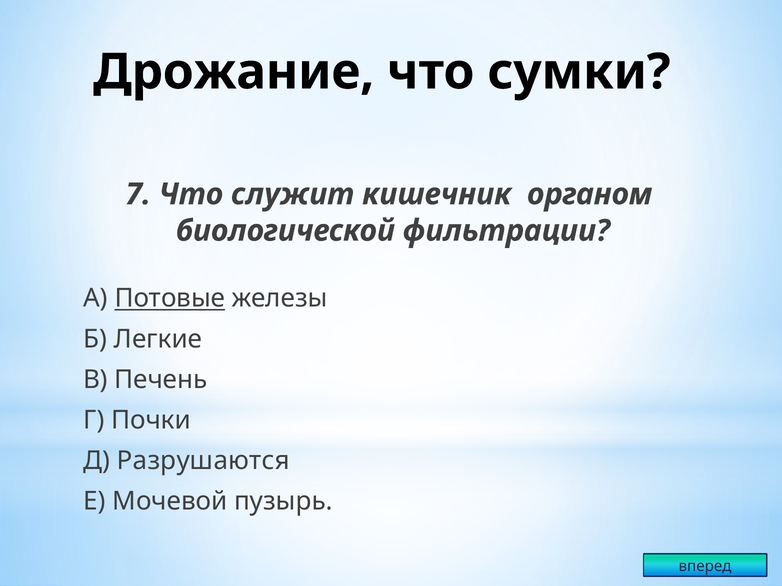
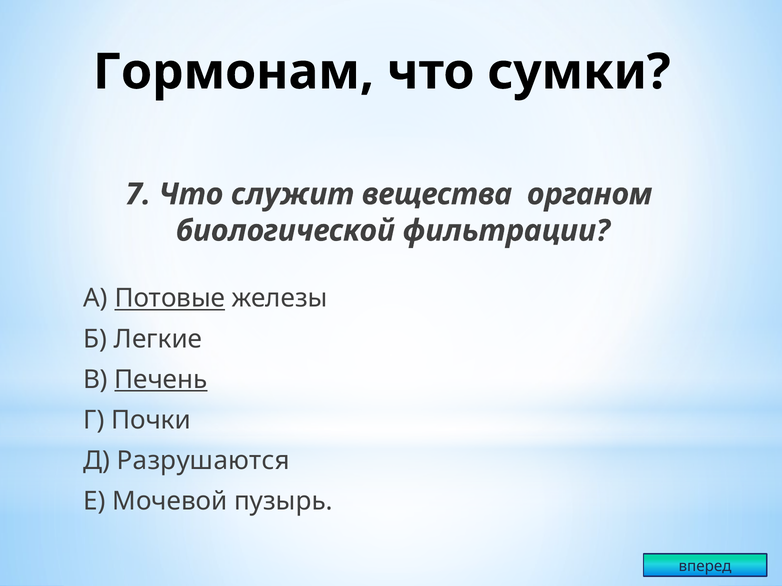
Дрожание: Дрожание -> Гормонам (234, 72)
кишечник: кишечник -> вещества (437, 194)
Печень underline: none -> present (161, 380)
